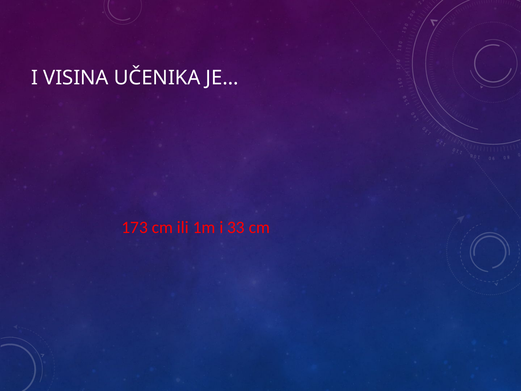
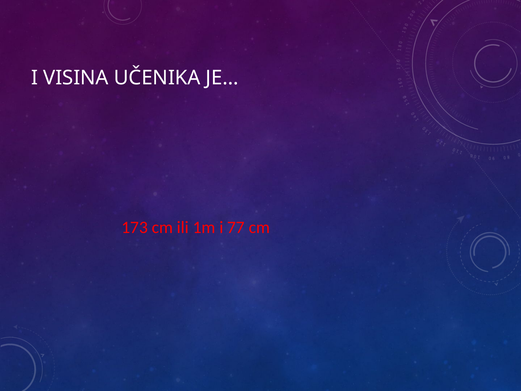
33: 33 -> 77 (236, 227)
